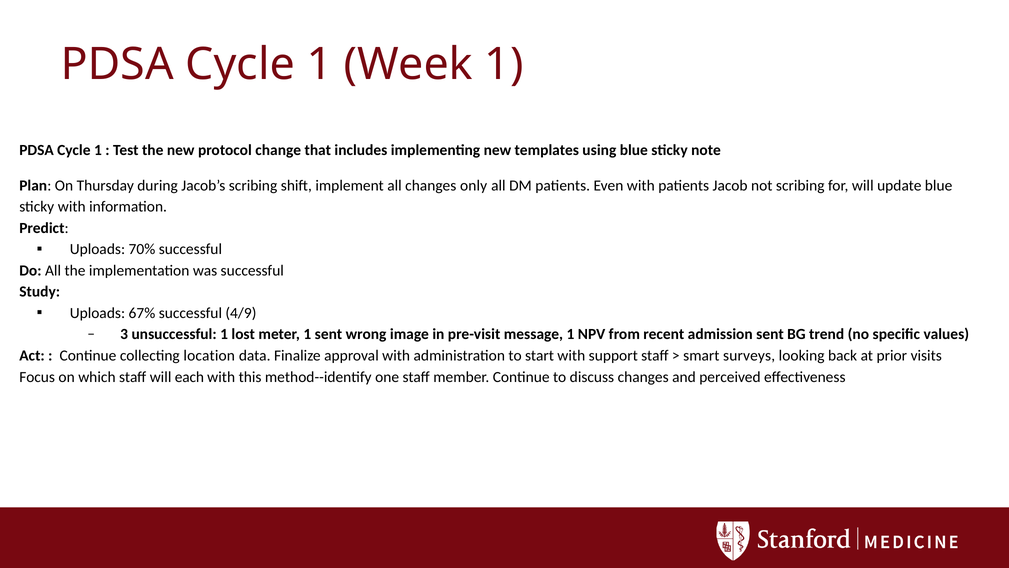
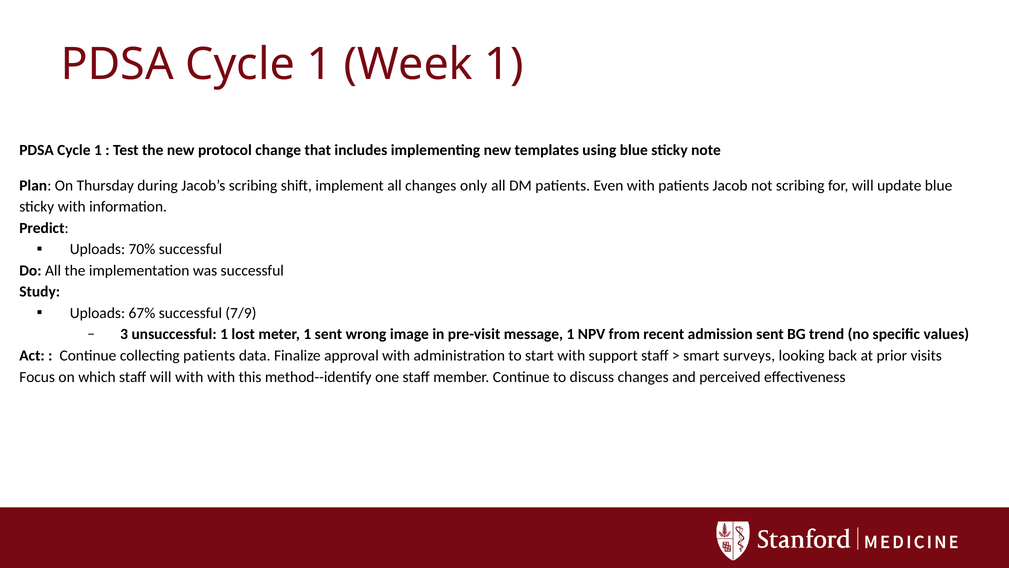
4/9: 4/9 -> 7/9 (241, 313)
collecting location: location -> patients (209, 355)
will each: each -> with (189, 377)
